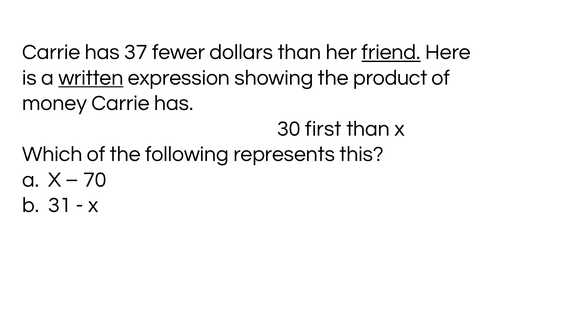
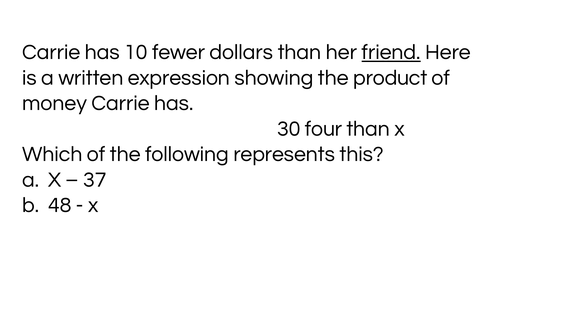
37: 37 -> 10 (136, 52)
written underline: present -> none (91, 78)
first: first -> four (324, 129)
70: 70 -> 37 (95, 180)
31: 31 -> 48 (60, 205)
